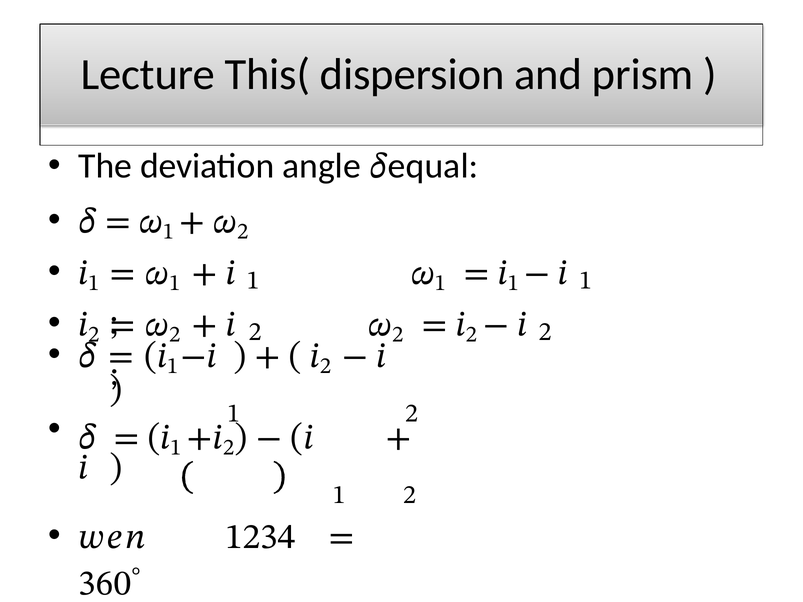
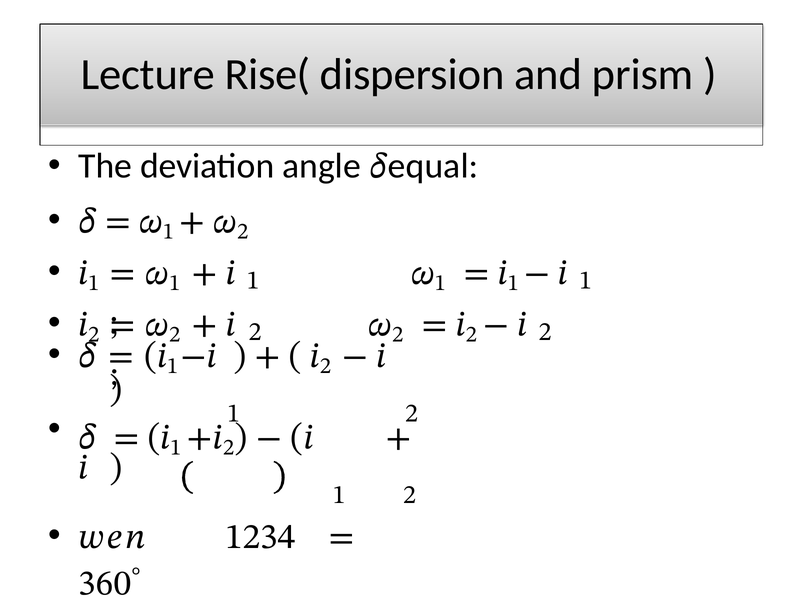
This(: This( -> Rise( (268, 75)
